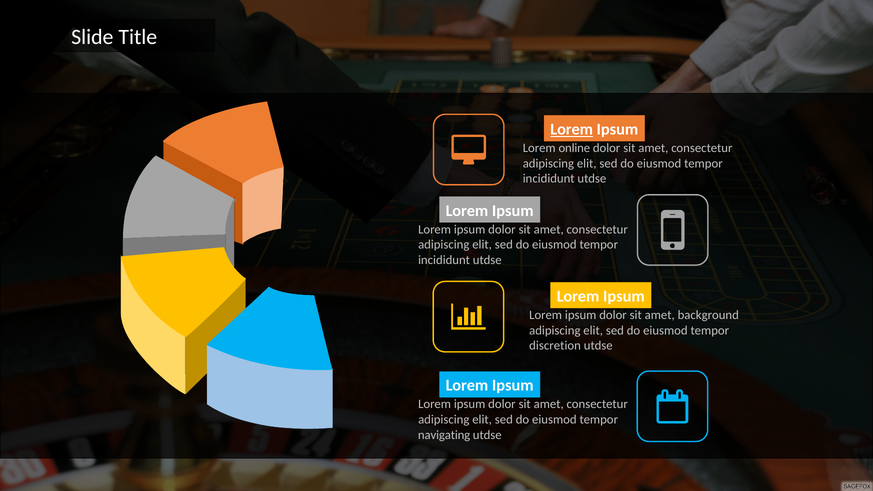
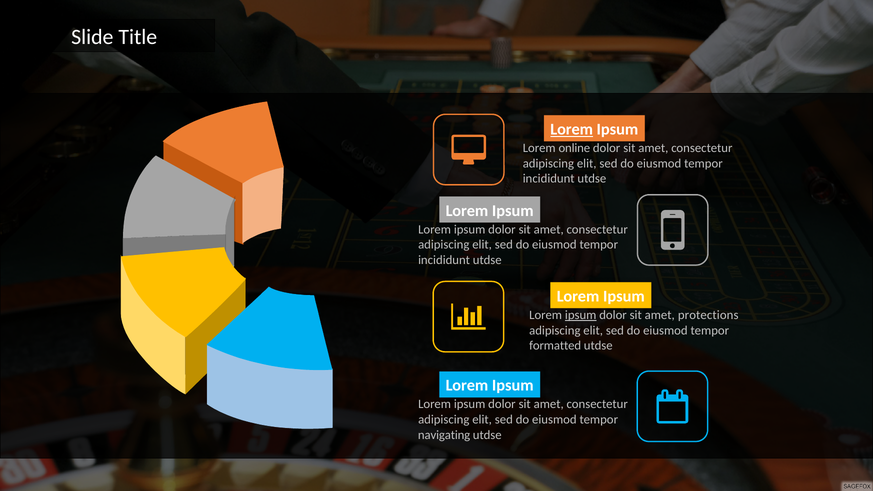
ipsum underline: none -> present (581, 315)
background: background -> protections (708, 315)
discretion: discretion -> formatted (555, 346)
